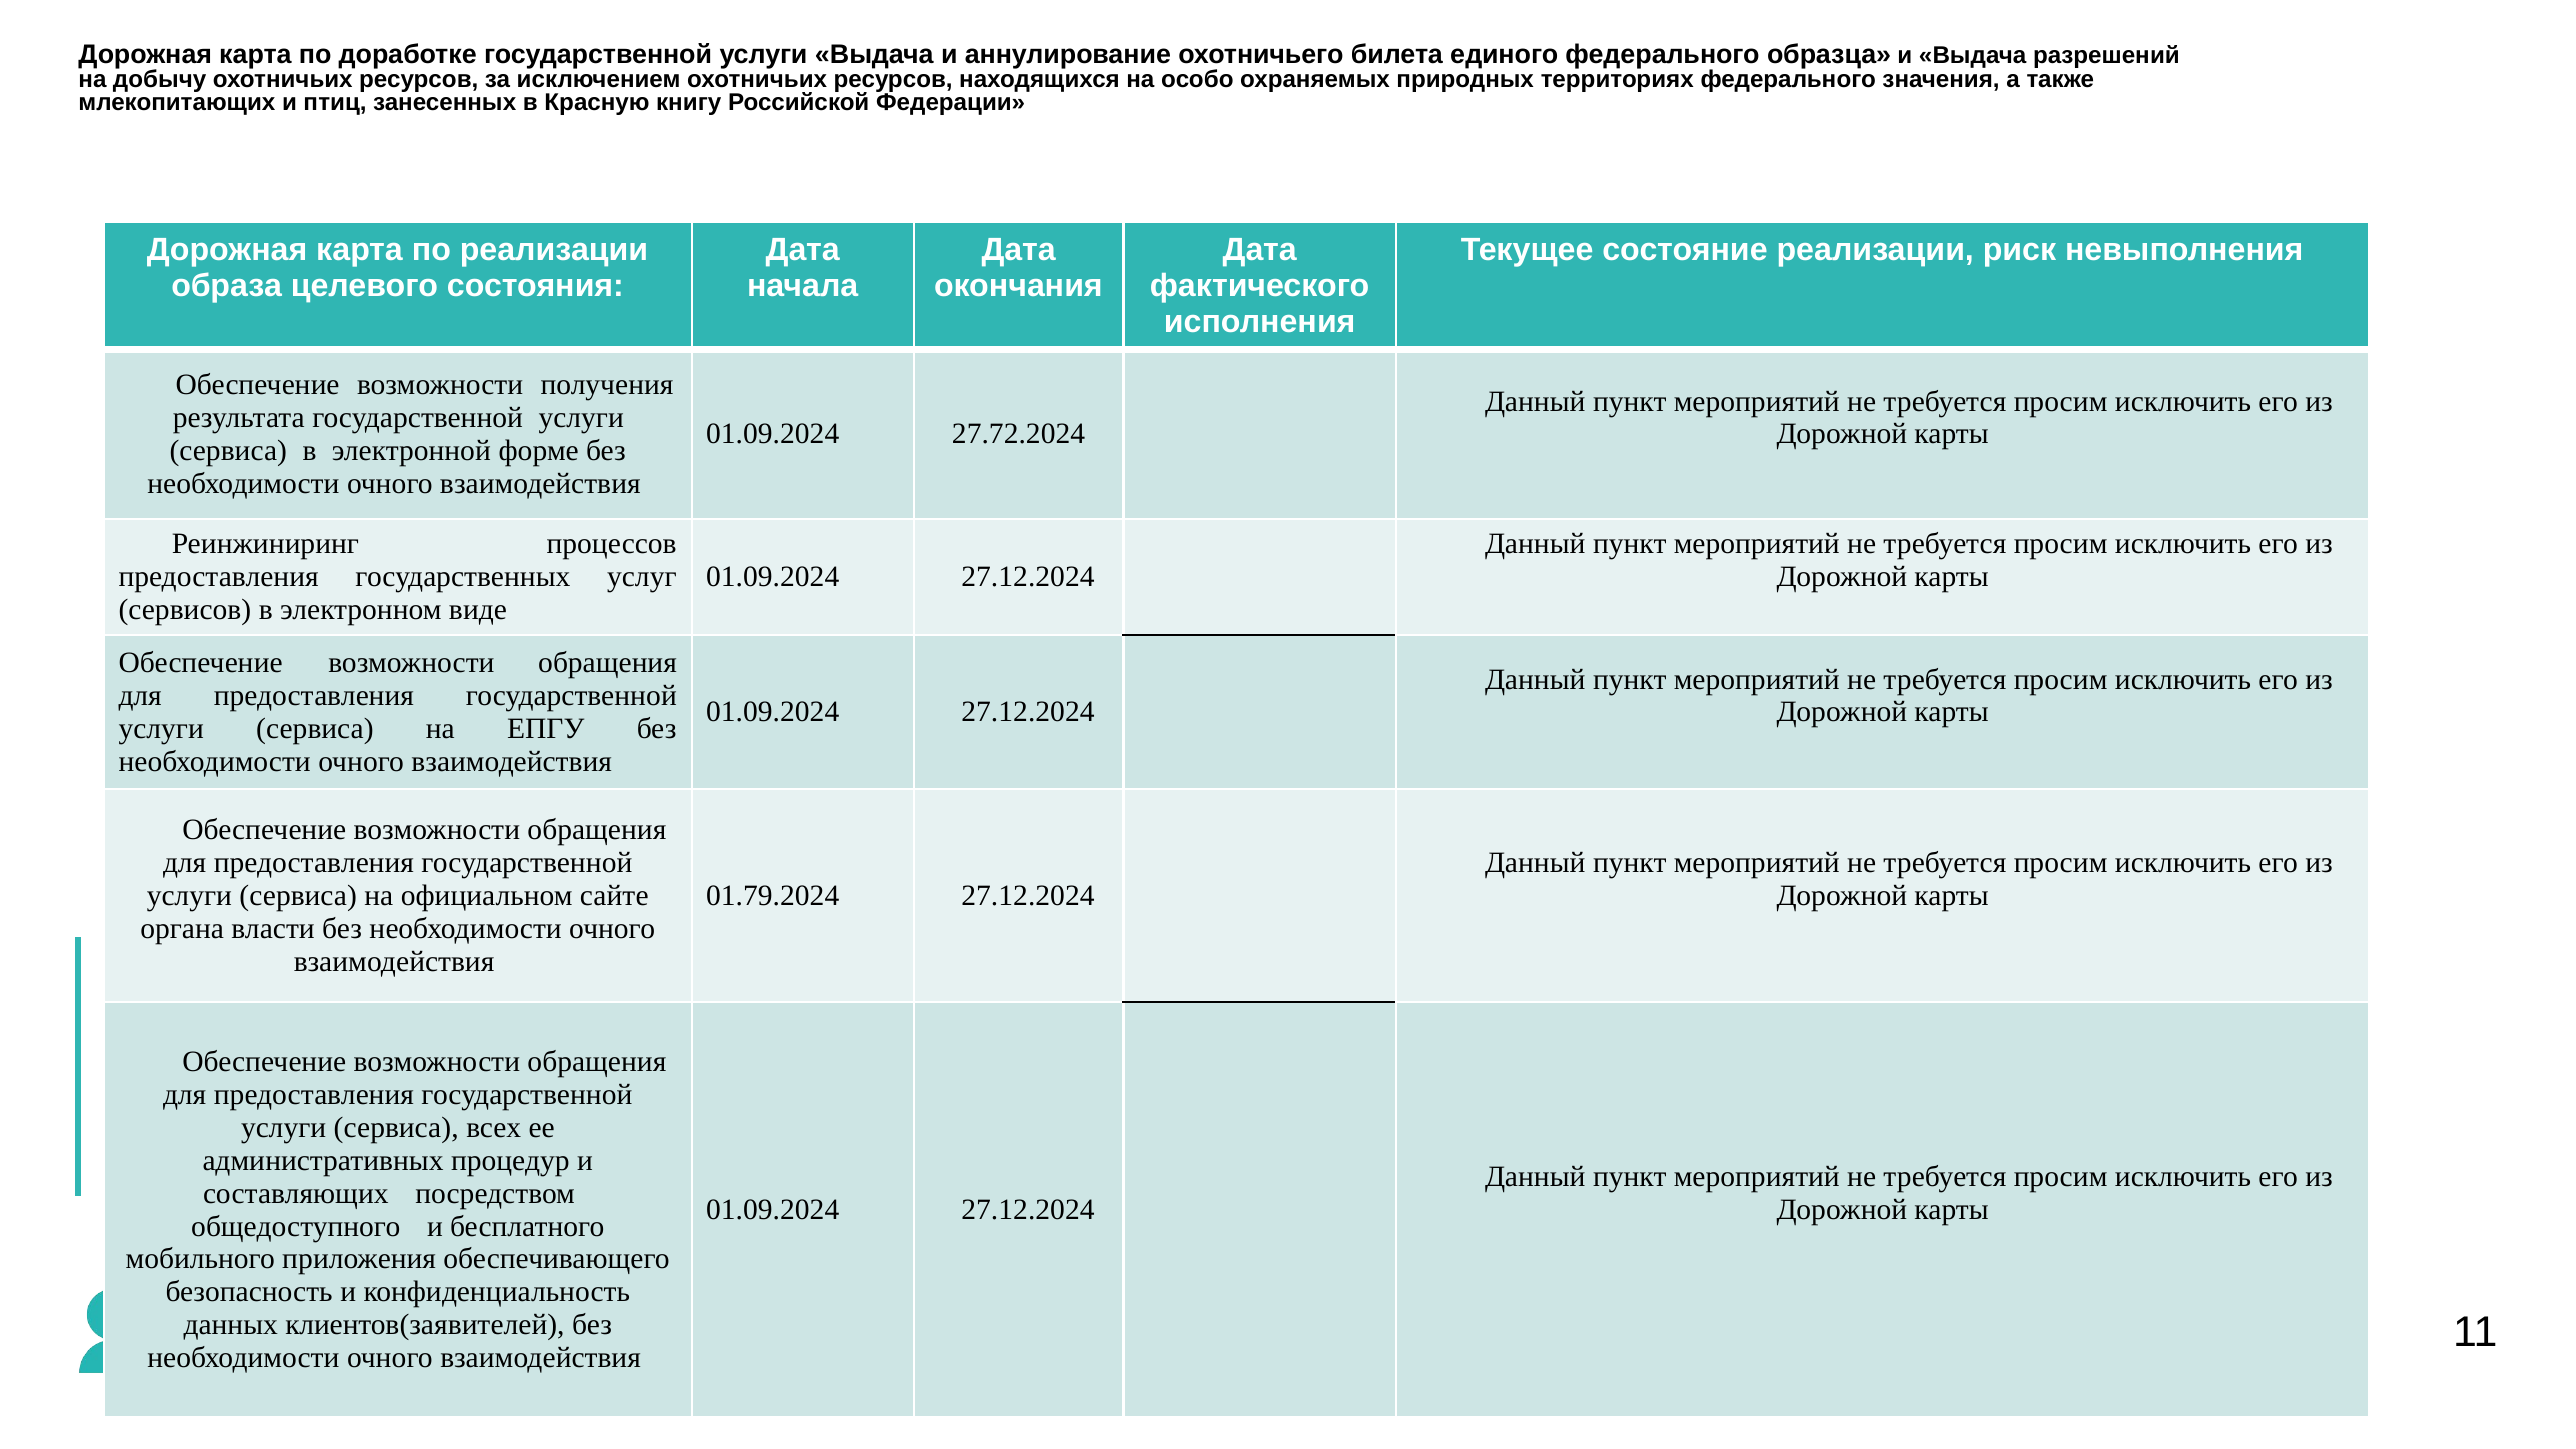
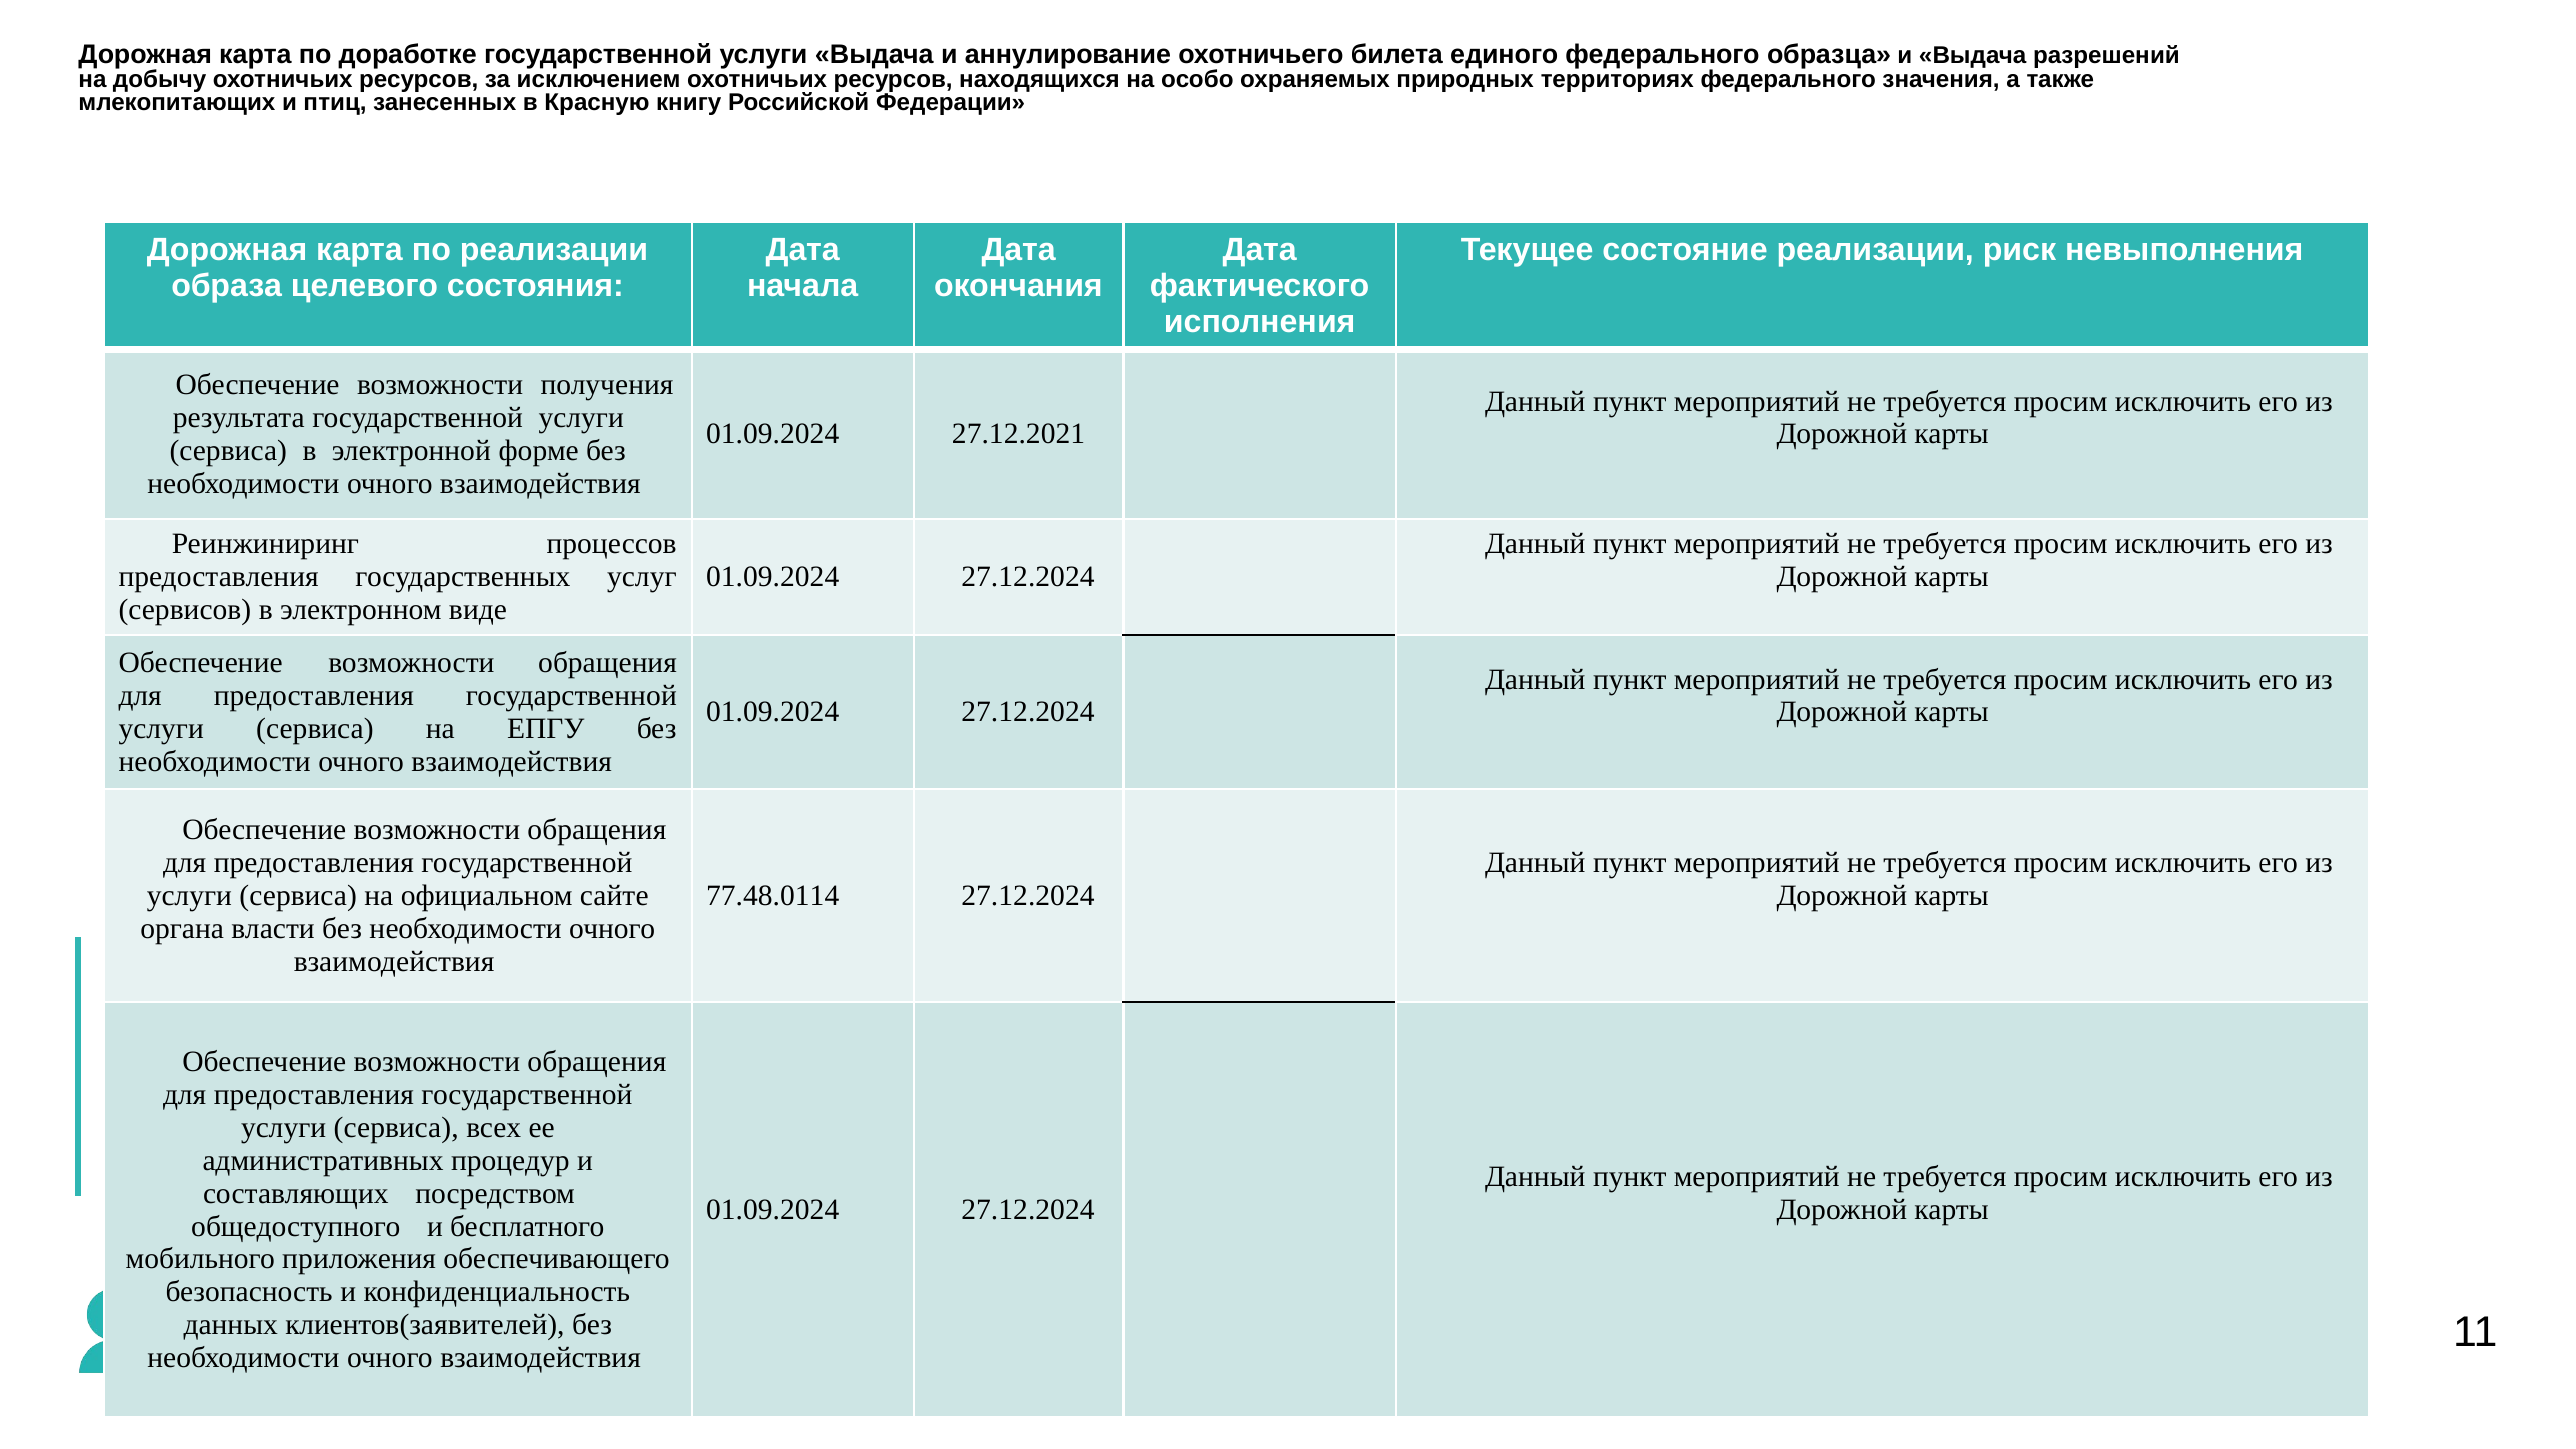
27.72.2024: 27.72.2024 -> 27.12.2021 (1019, 434)
01.79.2024: 01.79.2024 -> 77.48.0114 (773, 896)
